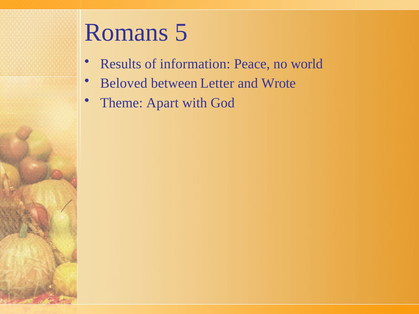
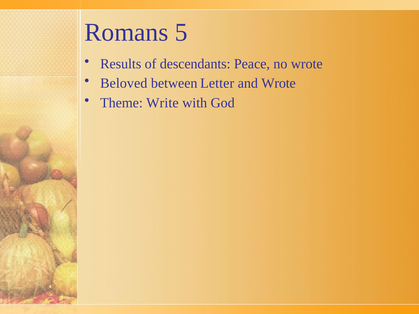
information: information -> descendants (195, 64)
no world: world -> wrote (307, 64)
Apart: Apart -> Write (162, 103)
